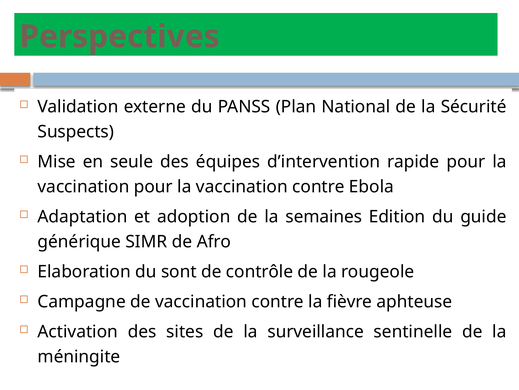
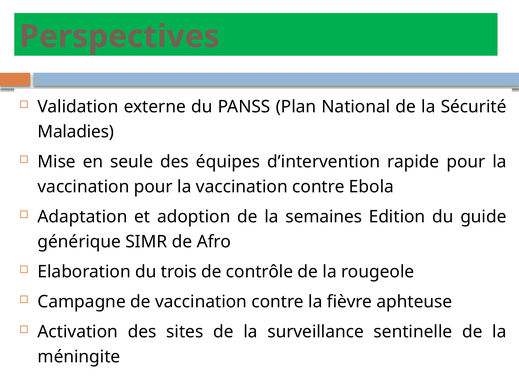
Suspects: Suspects -> Maladies (76, 132)
sont: sont -> trois (179, 271)
